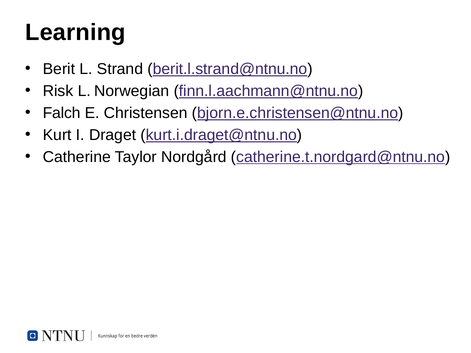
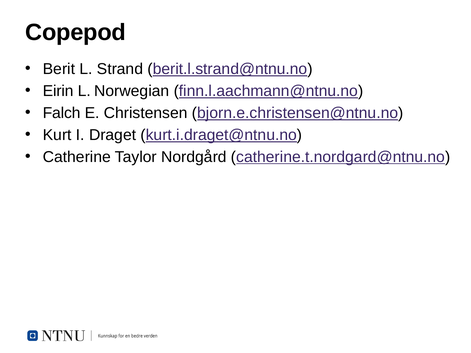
Learning: Learning -> Copepod (76, 32)
Risk: Risk -> Eirin (58, 91)
